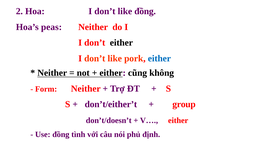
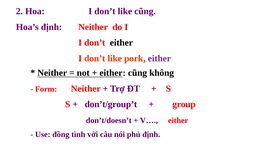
like đồng: đồng -> cũng (145, 11)
Hoa’s peas: peas -> định (52, 27)
either colour: blue -> purple (159, 58)
don’t/either’t: don’t/either’t -> don’t/group’t (111, 104)
